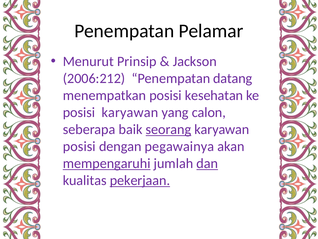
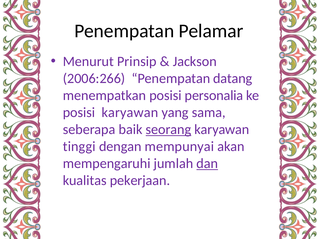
2006:212: 2006:212 -> 2006:266 (94, 78)
kesehatan: kesehatan -> personalia (214, 95)
calon: calon -> sama (209, 112)
posisi: posisi -> tinggi (79, 146)
pegawainya: pegawainya -> mempunyai (179, 146)
mempengaruhi underline: present -> none (107, 163)
pekerjaan underline: present -> none (140, 180)
